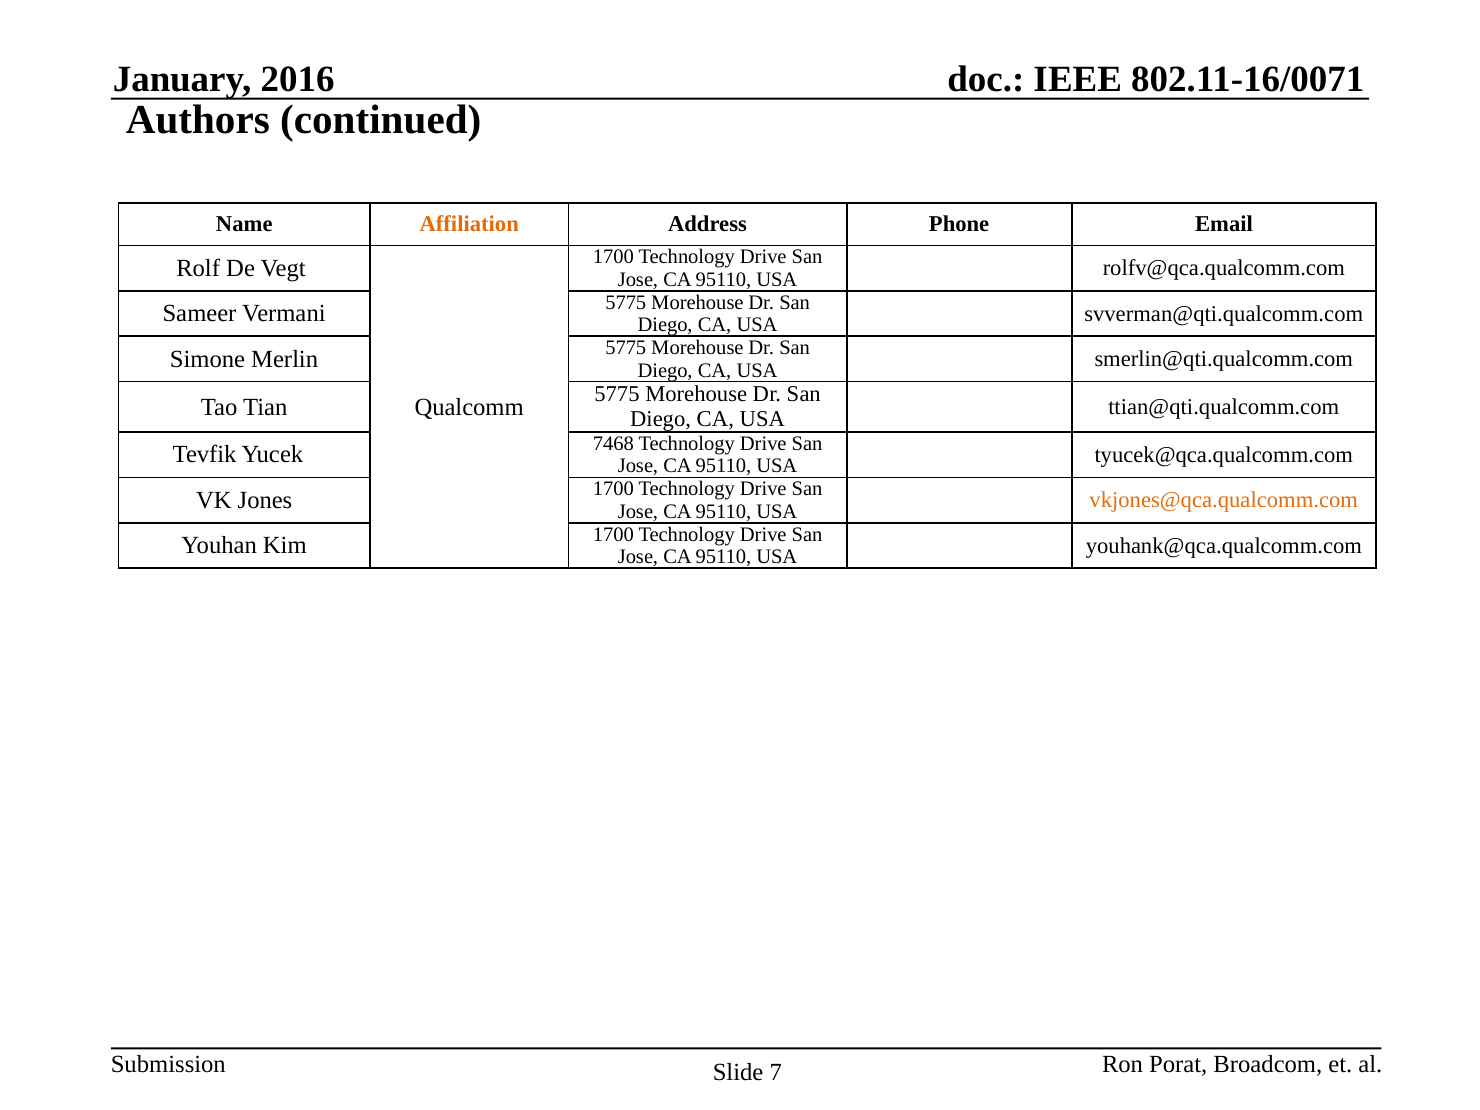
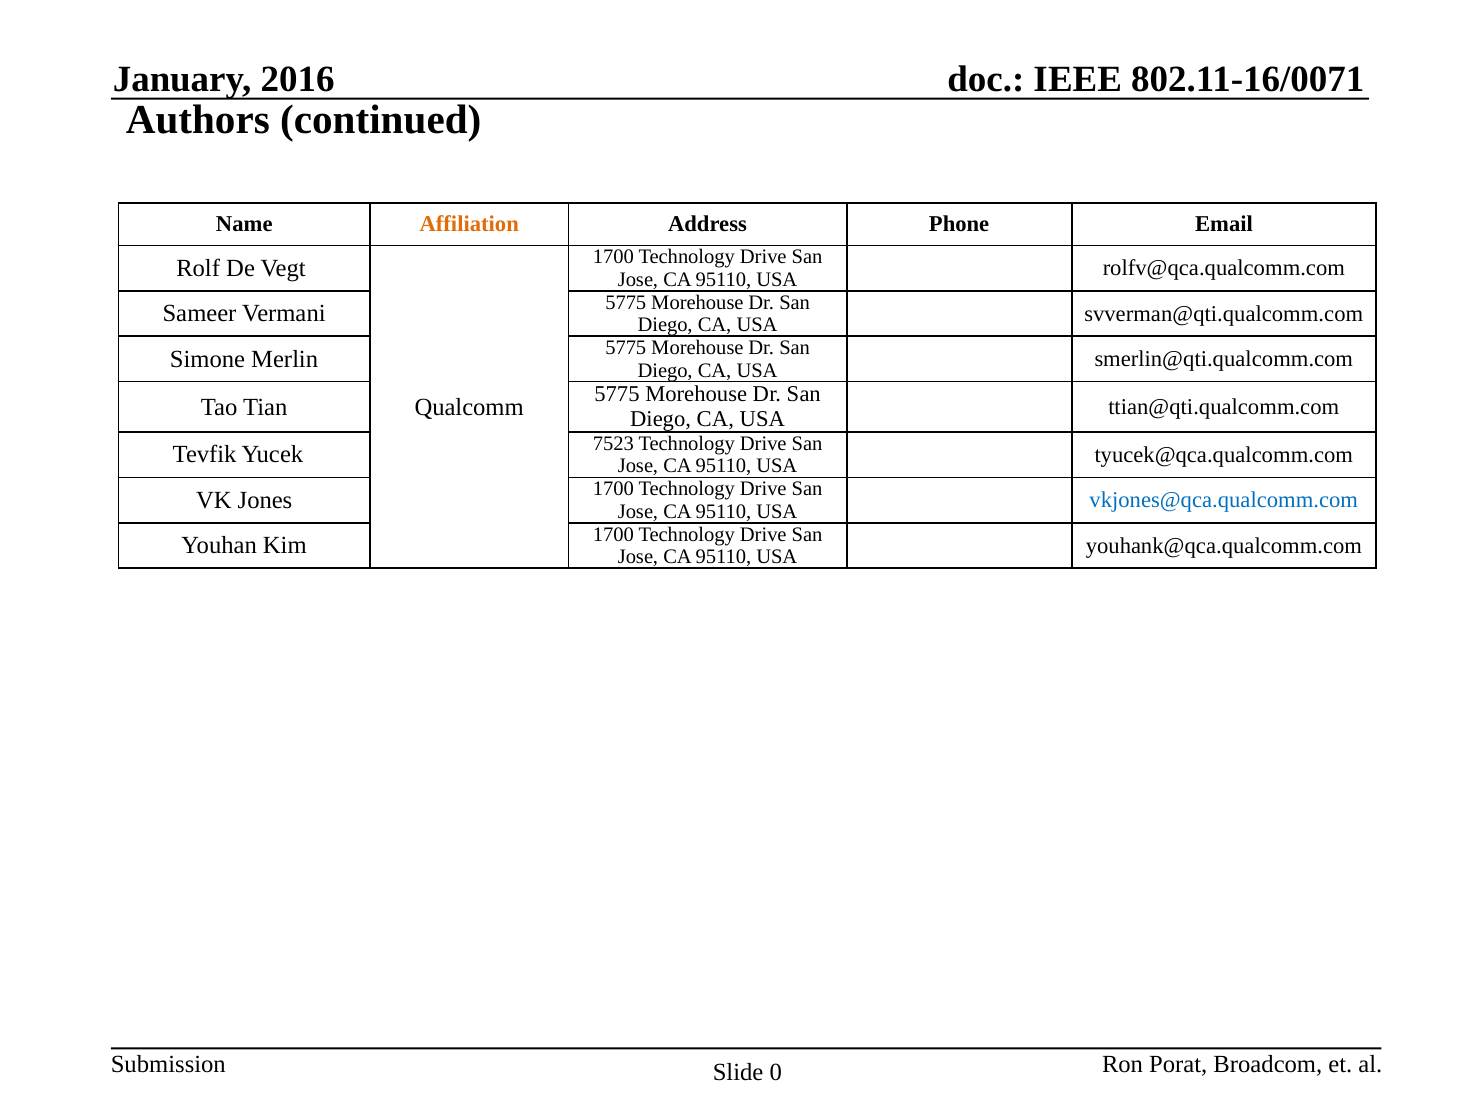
7468: 7468 -> 7523 (613, 443)
vkjones@qca.qualcomm.com colour: orange -> blue (1224, 500)
7: 7 -> 0 (776, 1072)
